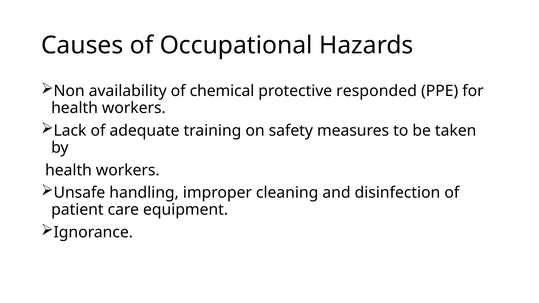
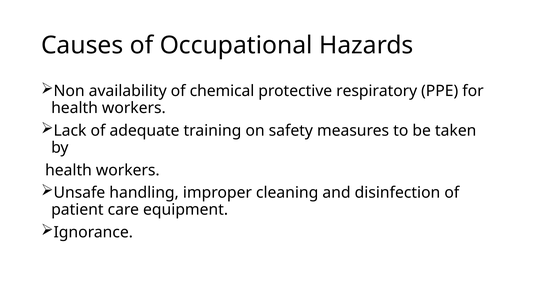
responded: responded -> respiratory (377, 91)
